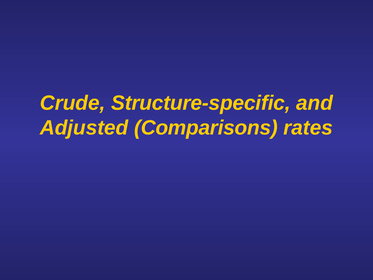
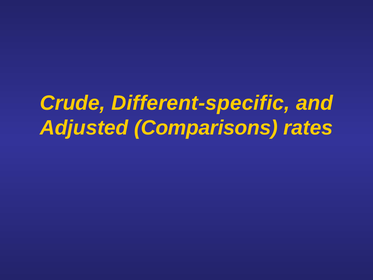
Structure-specific: Structure-specific -> Different-specific (201, 103)
